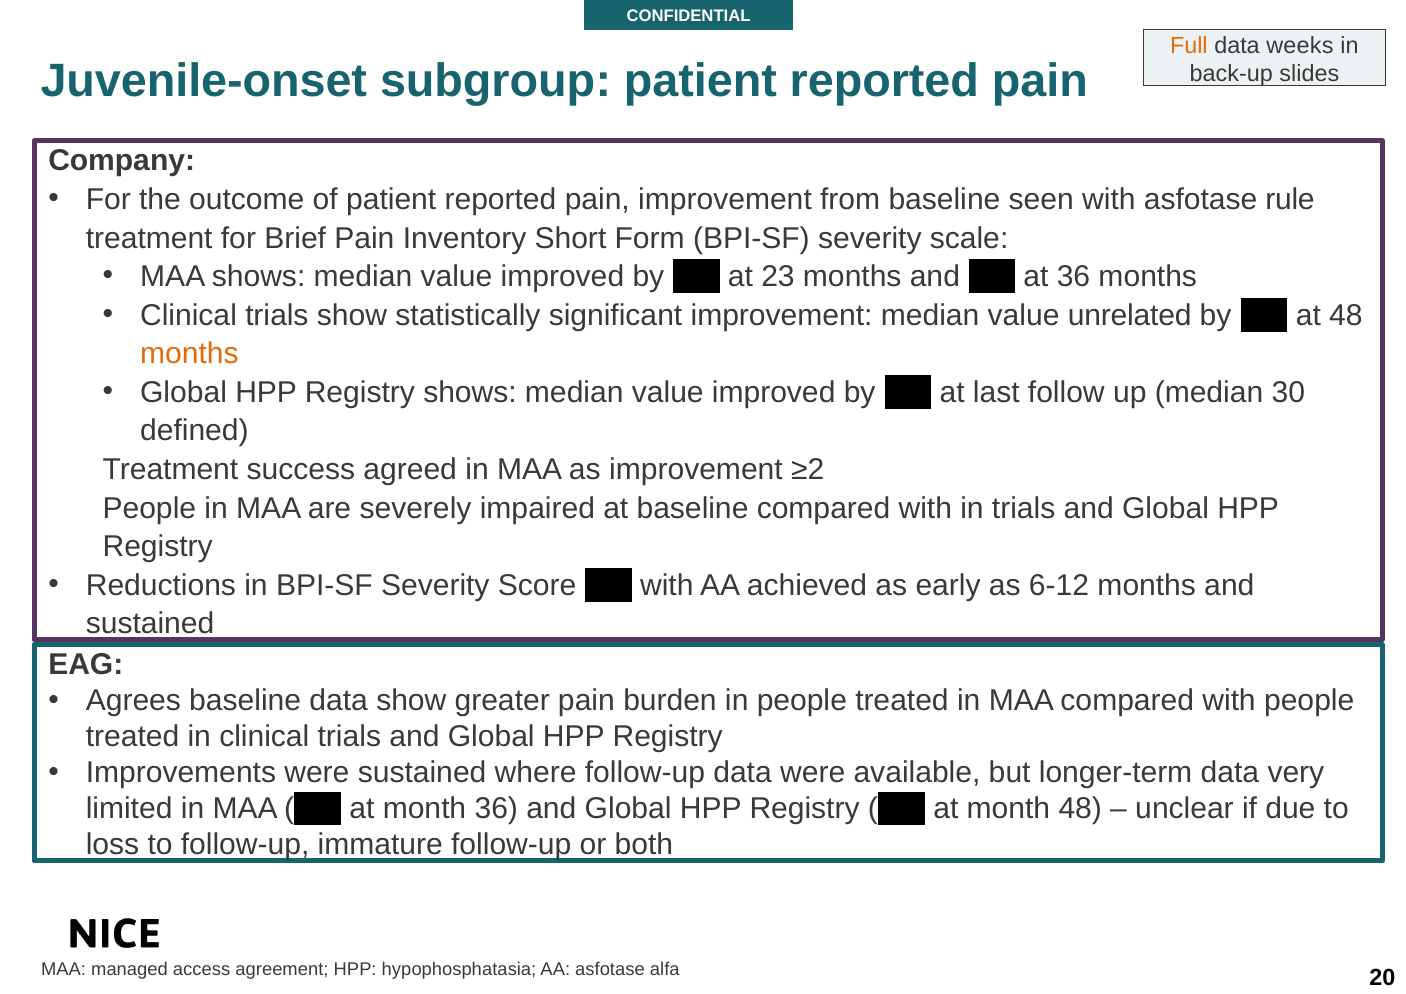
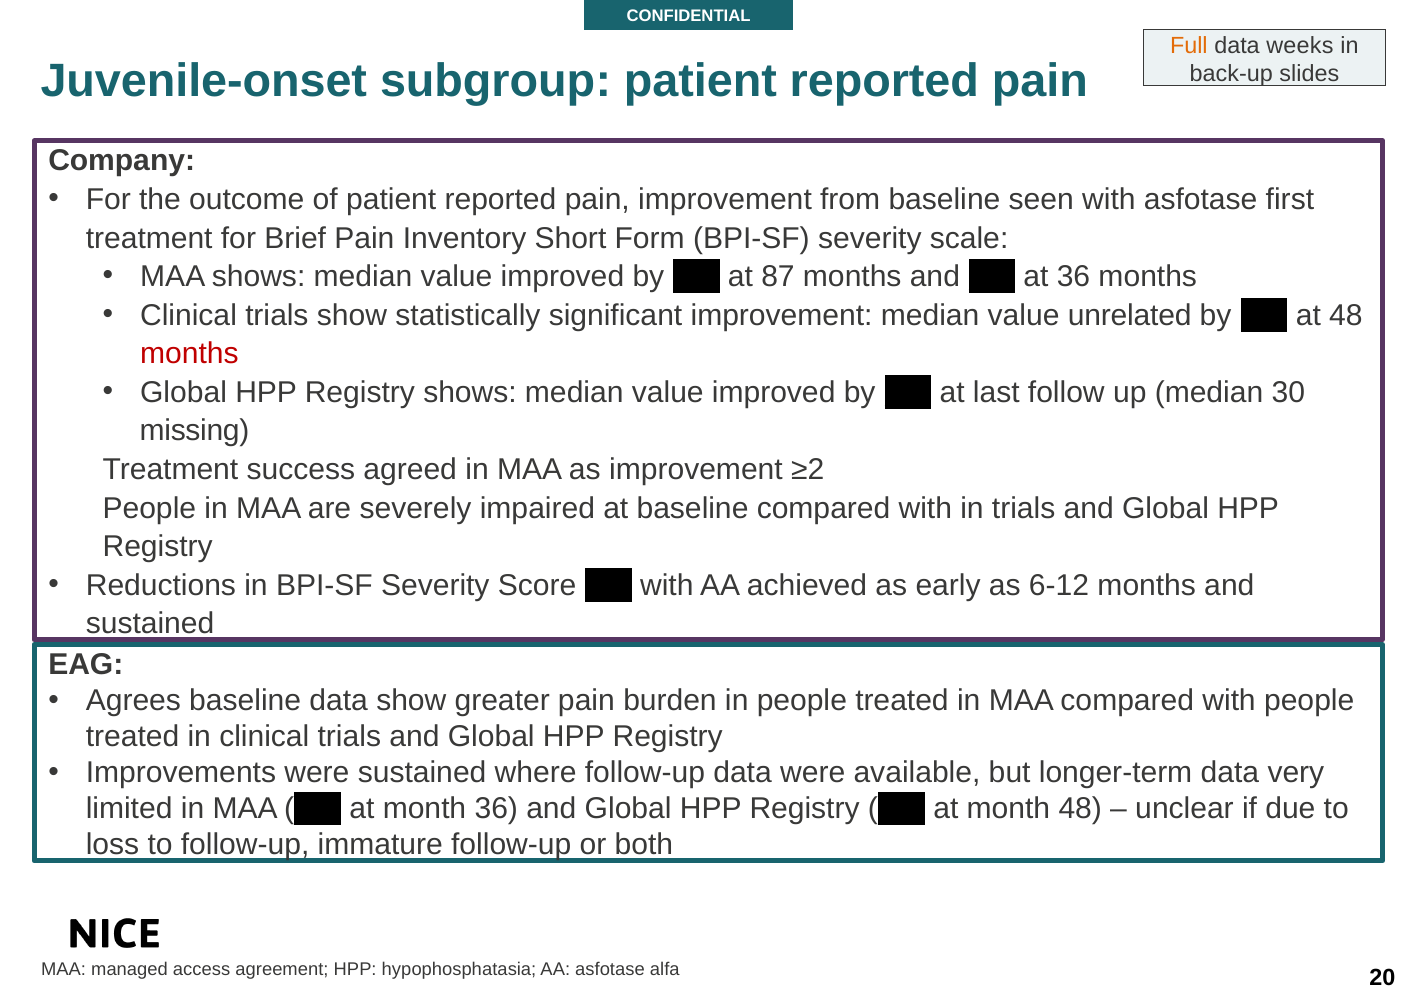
rule: rule -> first (1290, 200)
23: 23 -> 87 (778, 277)
months colour: orange -> red (189, 354)
defined: defined -> missing (195, 431)
